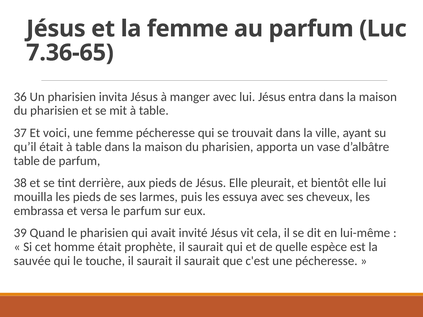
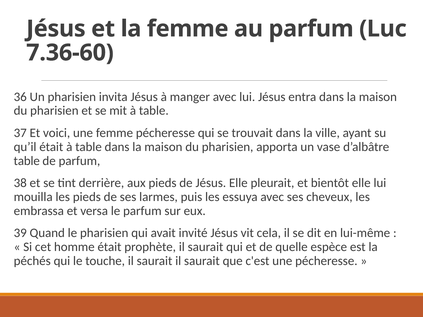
7.36-65: 7.36-65 -> 7.36-60 (70, 53)
sauvée: sauvée -> péchés (32, 261)
